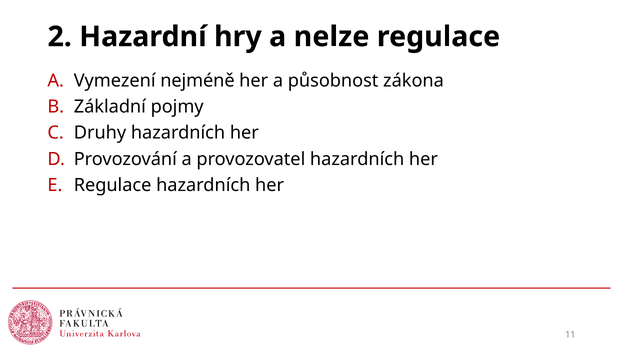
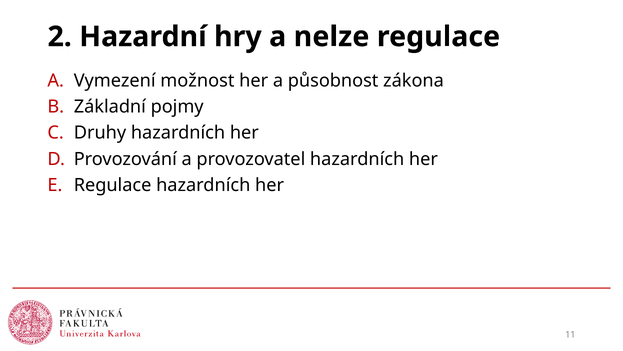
nejméně: nejméně -> možnost (197, 81)
